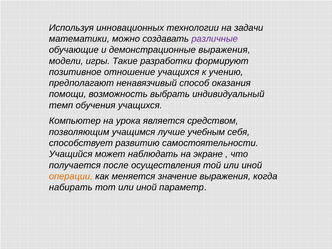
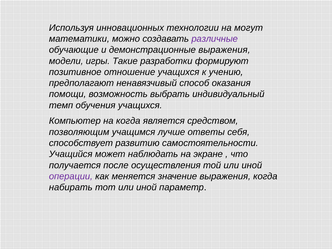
задачи: задачи -> могут (249, 28)
на урока: урока -> когда (128, 121)
учебным: учебным -> ответы (206, 132)
операции colour: orange -> purple (71, 176)
